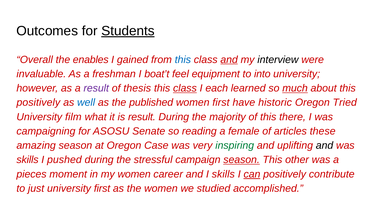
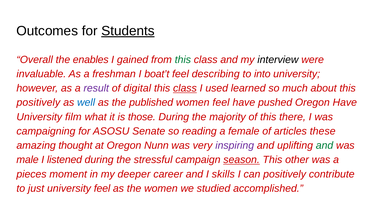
this colour: blue -> green (183, 60)
and underline: present -> none (229, 60)
equipment: equipment -> describing (216, 74)
thesis: thesis -> digital (137, 88)
each: each -> used (217, 88)
much underline: present -> none (295, 88)
women first: first -> feel (221, 103)
historic: historic -> pushed (275, 103)
Oregon Tried: Tried -> Have (345, 103)
is result: result -> those (142, 117)
amazing season: season -> thought (75, 146)
Case: Case -> Nunn (156, 146)
inspiring colour: green -> purple (235, 146)
and colour: black -> green (325, 146)
skills: skills -> male (28, 160)
pushed: pushed -> listened (64, 160)
my women: women -> deeper (134, 174)
can underline: present -> none (252, 174)
university first: first -> feel (102, 189)
